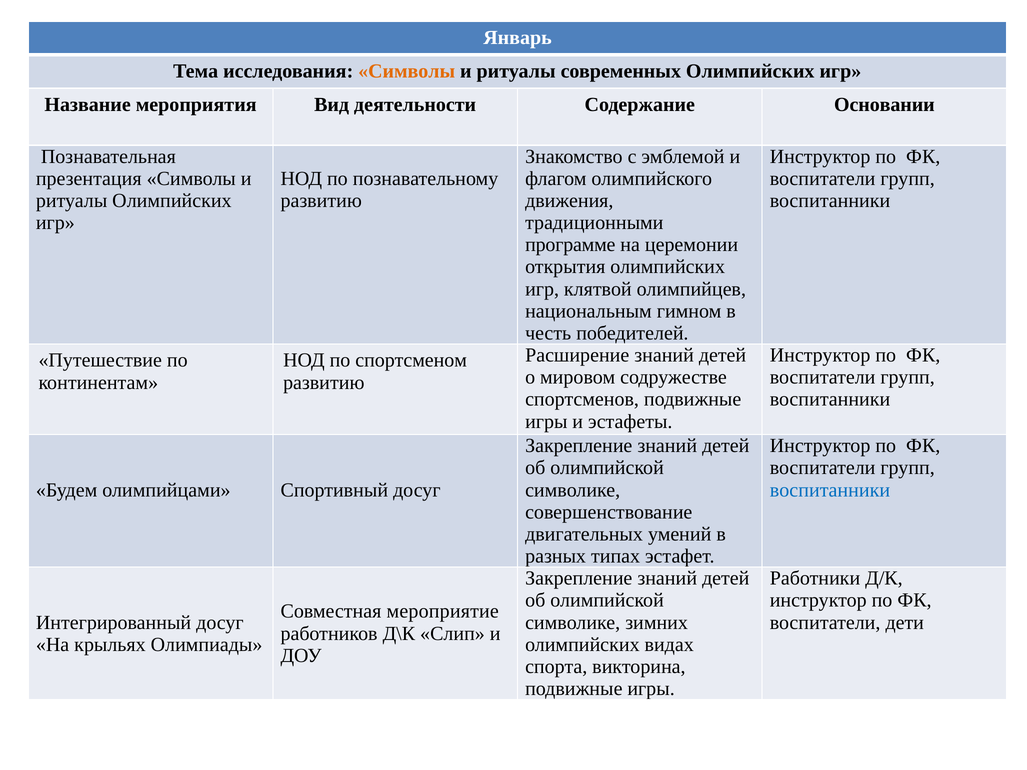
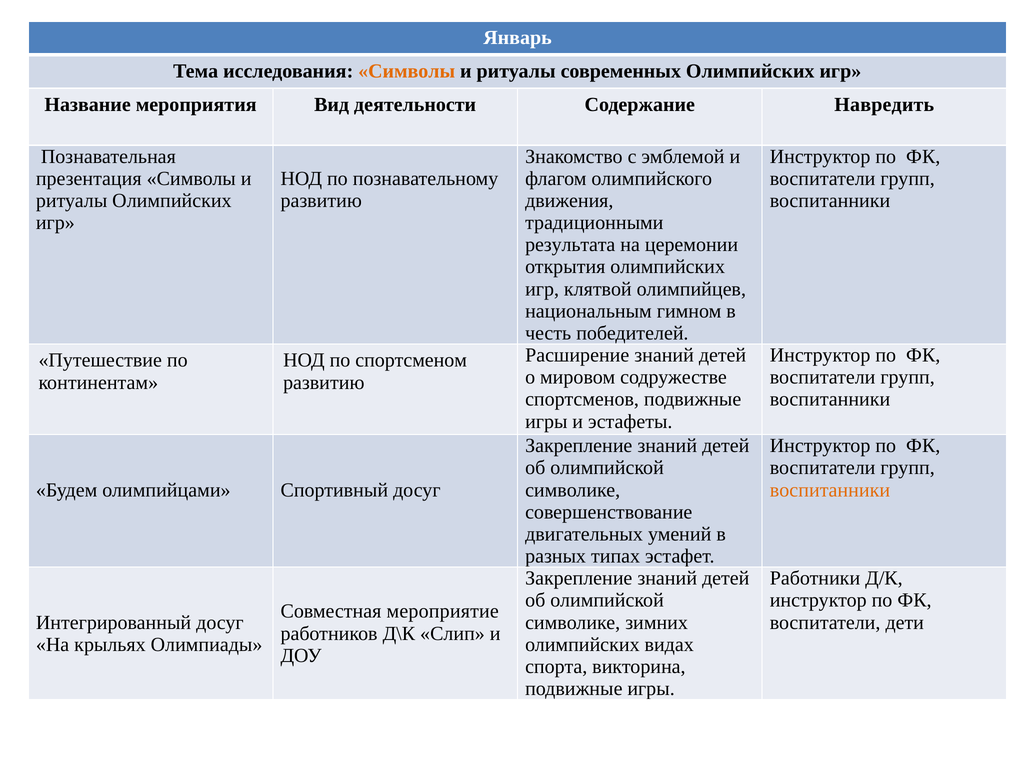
Основании: Основании -> Навредить (884, 105)
программе: программе -> результата (570, 245)
воспитанники colour: blue -> orange (830, 490)
